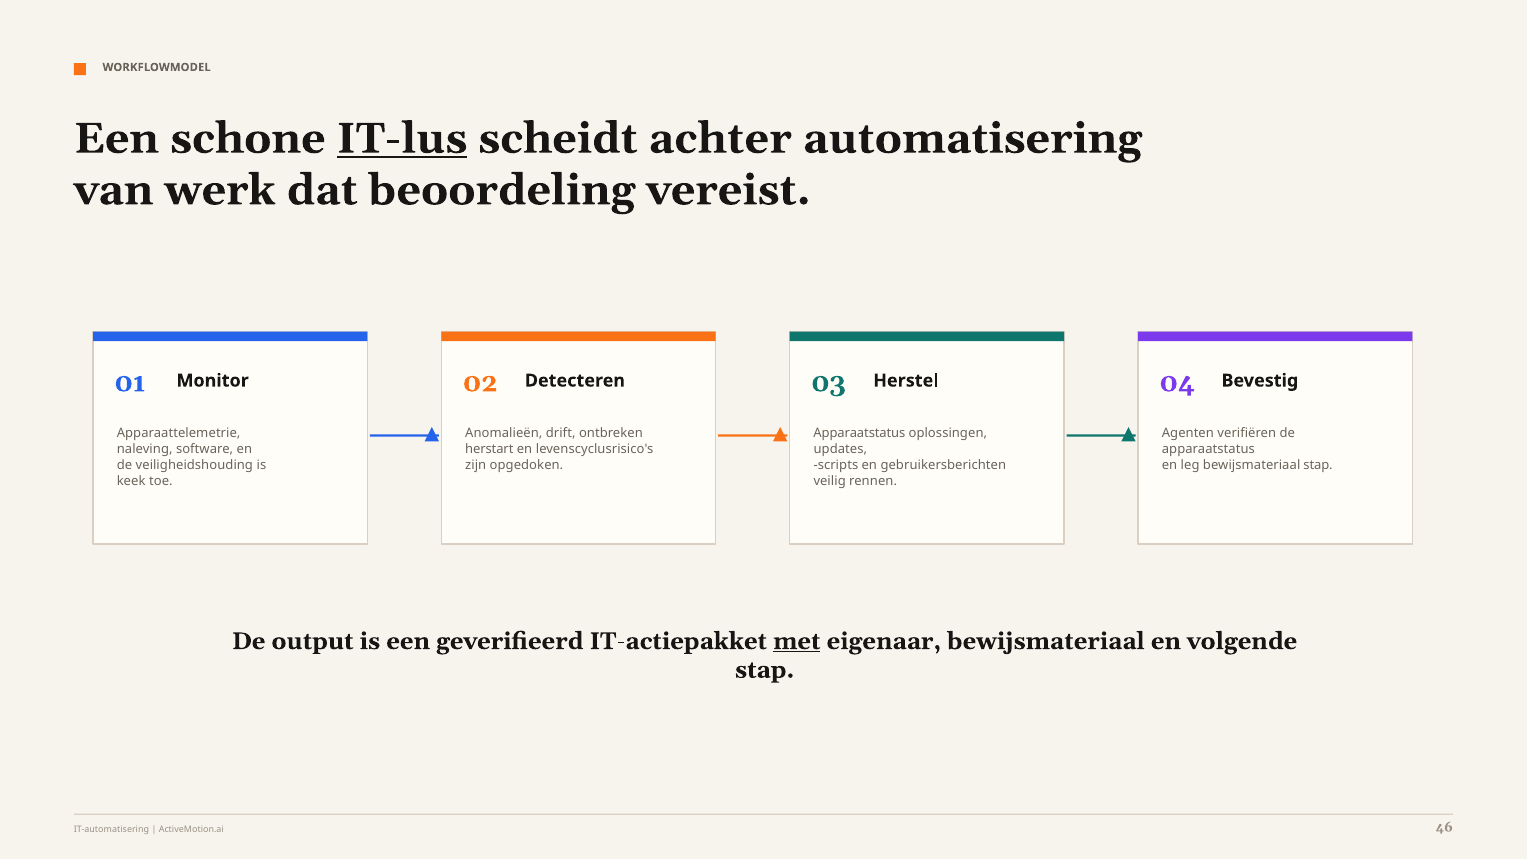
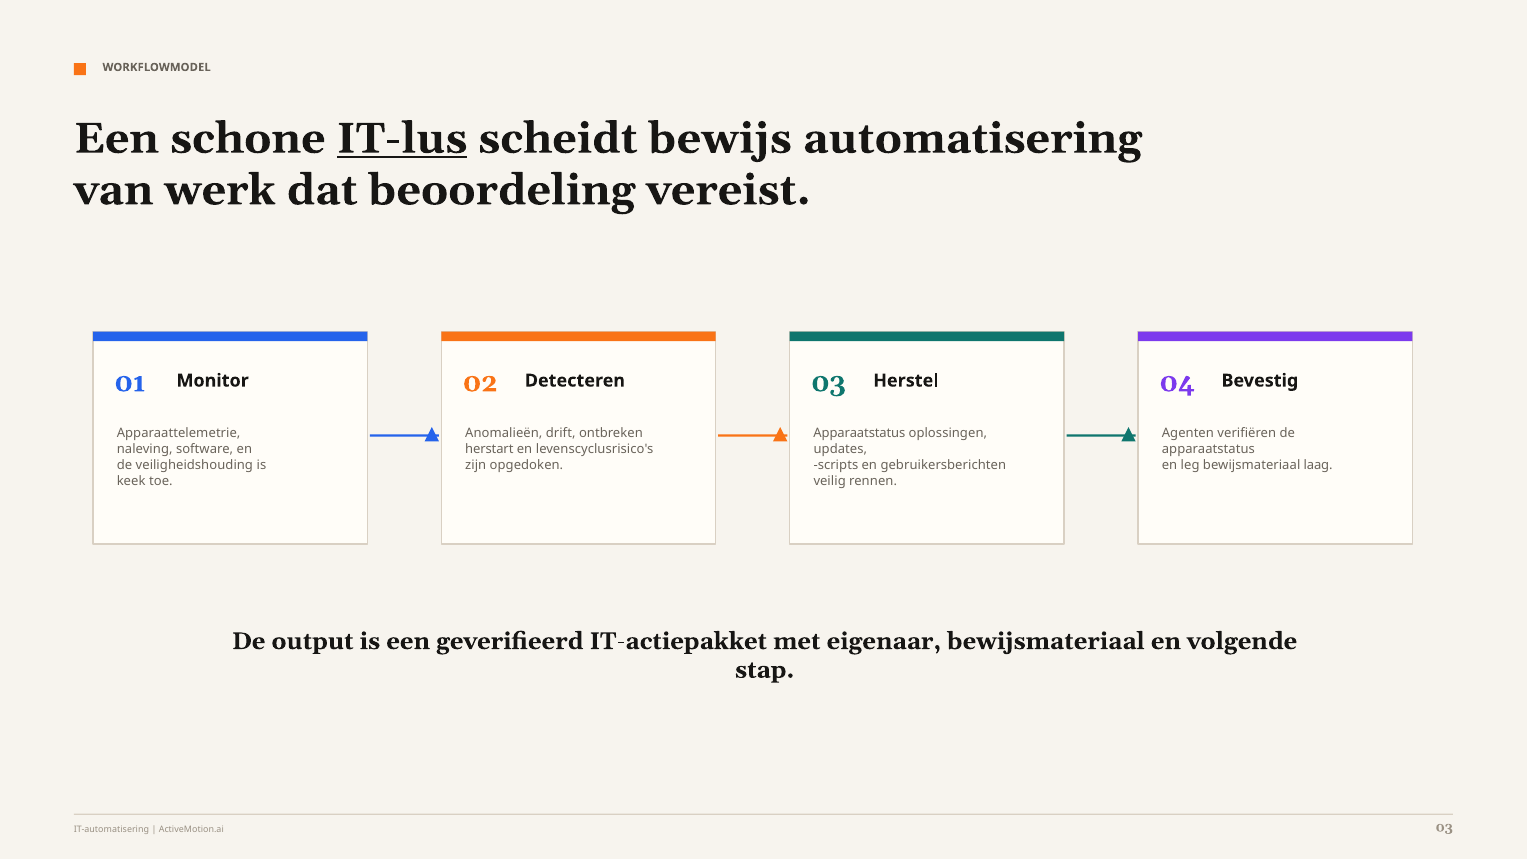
achter: achter -> bewijs (720, 138)
bewijsmateriaal stap: stap -> laag (1318, 465)
met underline: present -> none (797, 641)
ActiveMotion.ai 46: 46 -> 03 (1444, 827)
